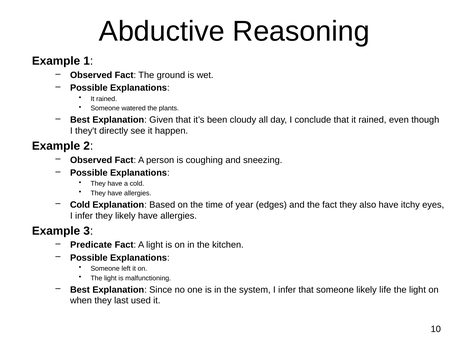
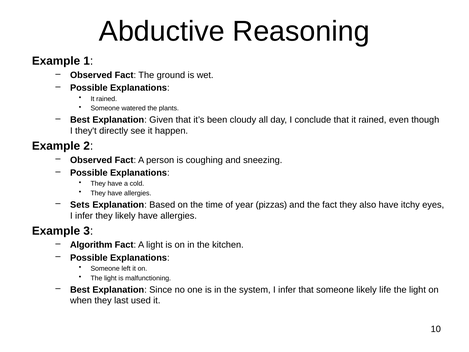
Cold: Cold -> Sets (80, 205)
edges: edges -> pizzas (271, 205)
Predicate: Predicate -> Algorithm (91, 245)
